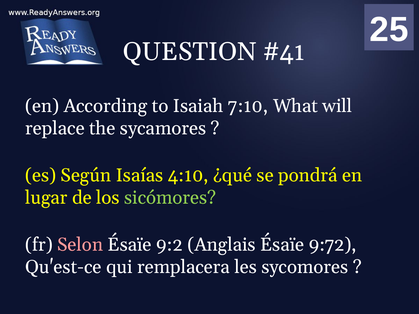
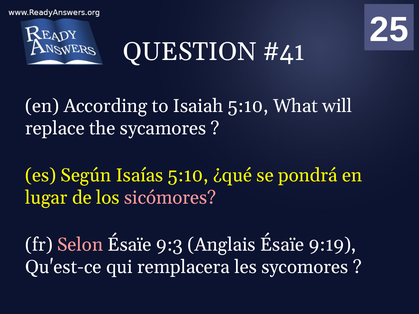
Isaiah 7:10: 7:10 -> 5:10 (248, 106)
Isaías 4:10: 4:10 -> 5:10 (188, 175)
sicómores colour: light green -> pink (170, 198)
9:2: 9:2 -> 9:3 (169, 245)
9:72: 9:72 -> 9:19 (333, 245)
